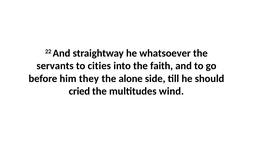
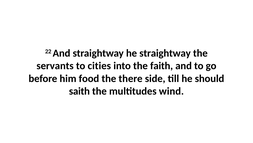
he whatsoever: whatsoever -> straightway (165, 53)
they: they -> food (89, 78)
alone: alone -> there (131, 78)
cried: cried -> saith (79, 91)
